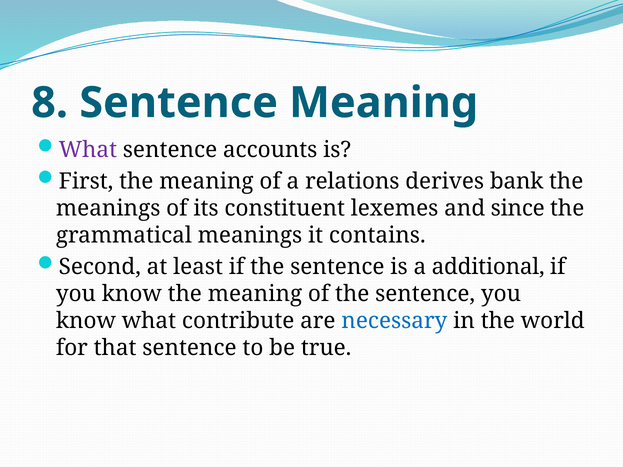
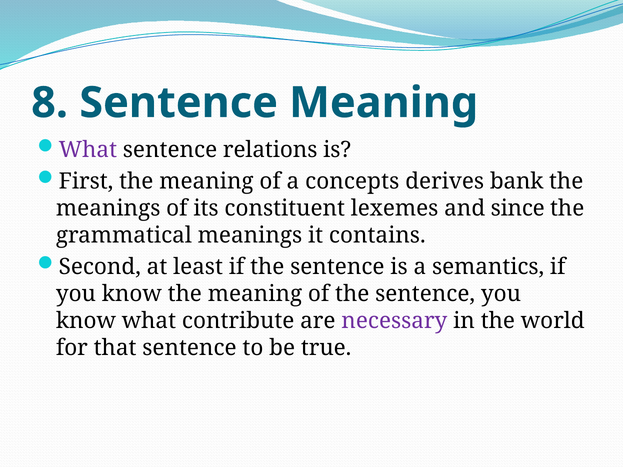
accounts: accounts -> relations (270, 150)
relations: relations -> concepts (352, 181)
additional: additional -> semantics (488, 267)
necessary colour: blue -> purple (394, 321)
